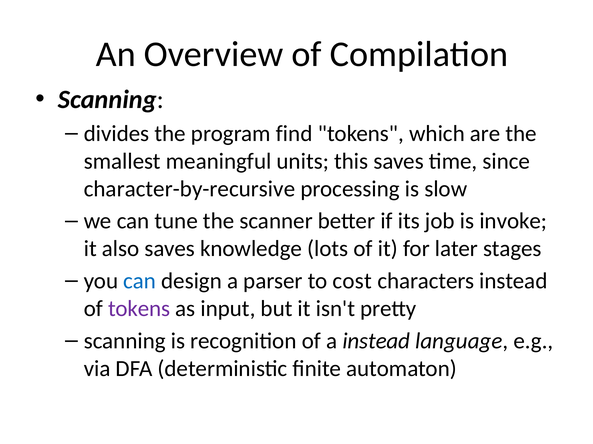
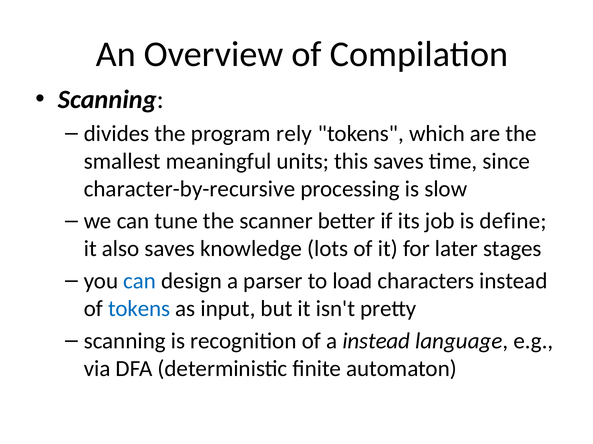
find: find -> rely (294, 134)
invoke: invoke -> define (513, 221)
cost: cost -> load (352, 281)
tokens colour: purple -> blue (139, 309)
